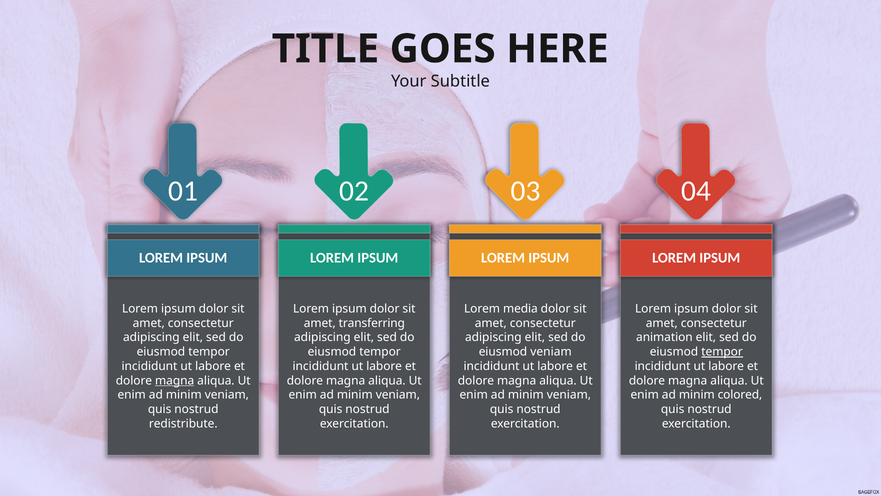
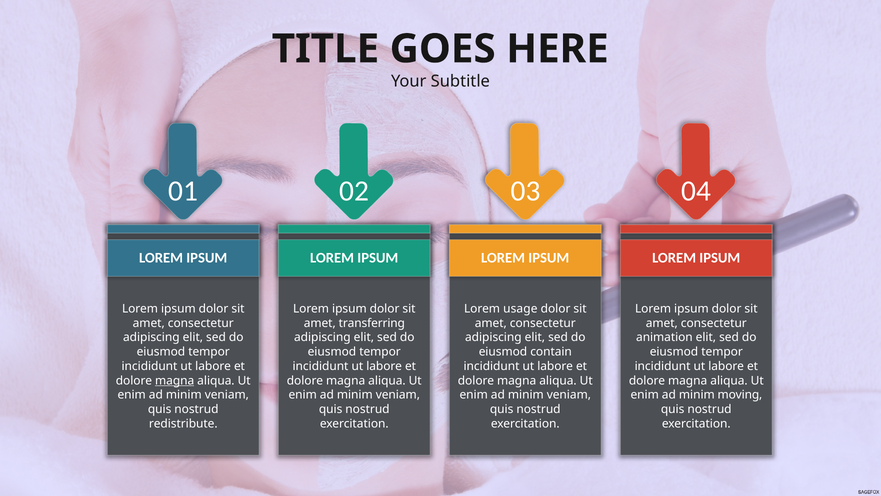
media: media -> usage (520, 309)
eiusmod veniam: veniam -> contain (551, 352)
tempor underline: present -> none (722, 352)
colored: colored -> moving (740, 395)
